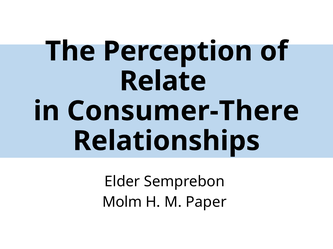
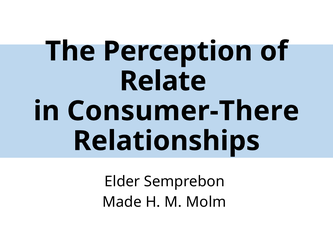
Molm: Molm -> Made (122, 203)
Paper: Paper -> Molm (206, 203)
